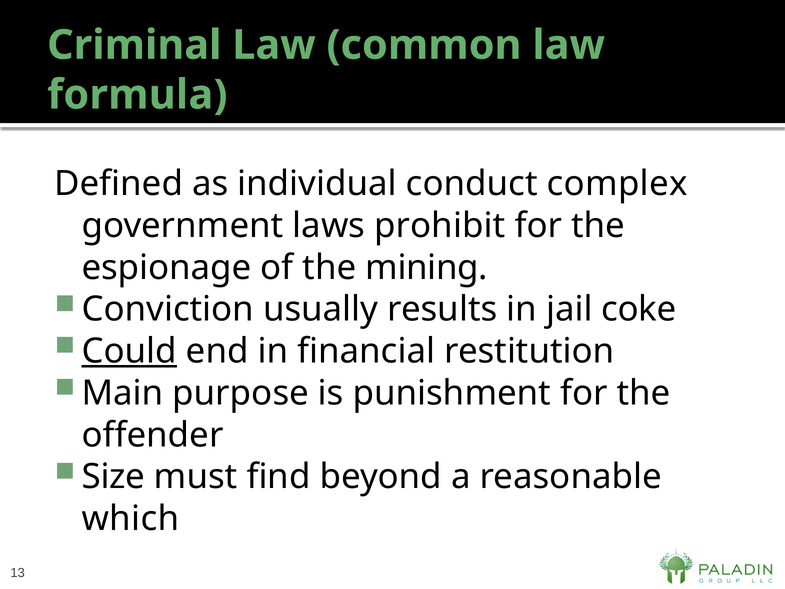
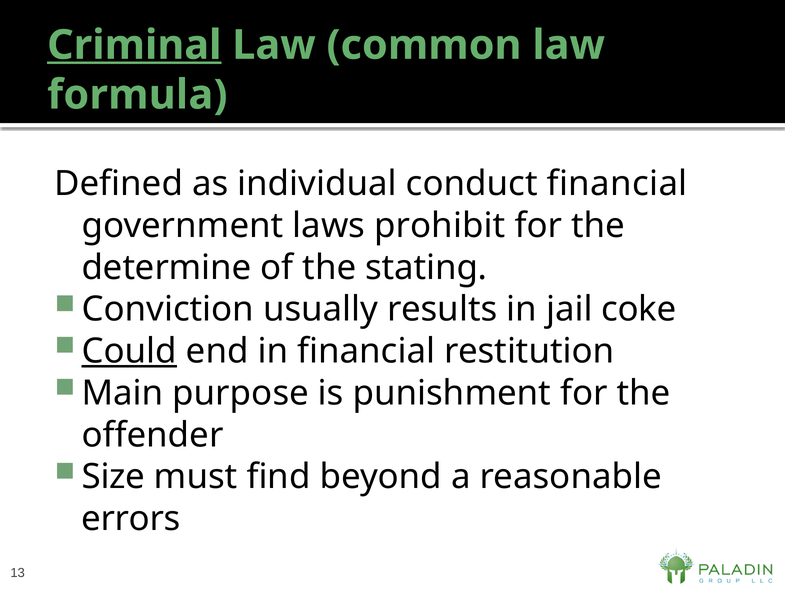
Criminal underline: none -> present (134, 45)
conduct complex: complex -> financial (617, 184)
espionage: espionage -> determine (166, 267)
mining: mining -> stating (426, 267)
which: which -> errors (131, 519)
